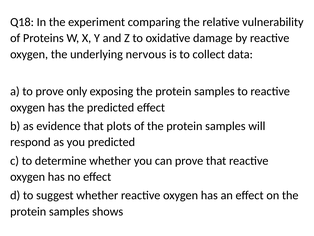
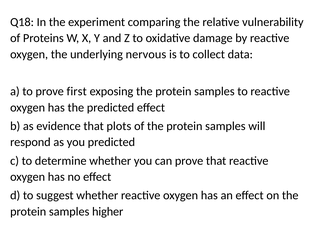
only: only -> first (77, 91)
shows: shows -> higher (108, 211)
